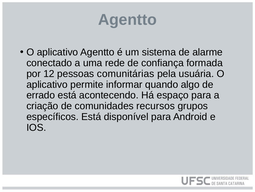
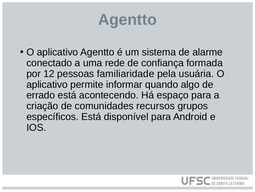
comunitárias: comunitárias -> familiaridade (126, 73)
